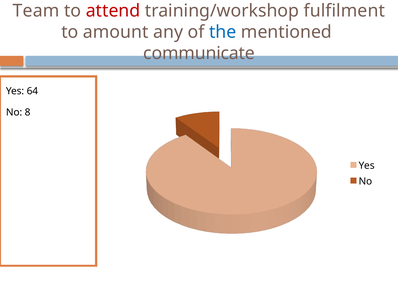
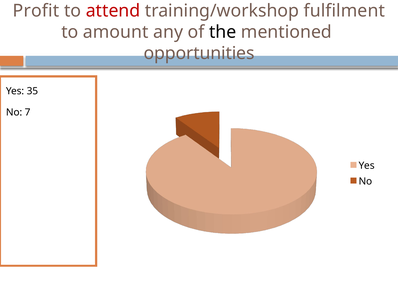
Team: Team -> Profit (36, 11)
the colour: blue -> black (223, 32)
communicate: communicate -> opportunities (199, 53)
64: 64 -> 35 (32, 91)
8: 8 -> 7 (28, 112)
